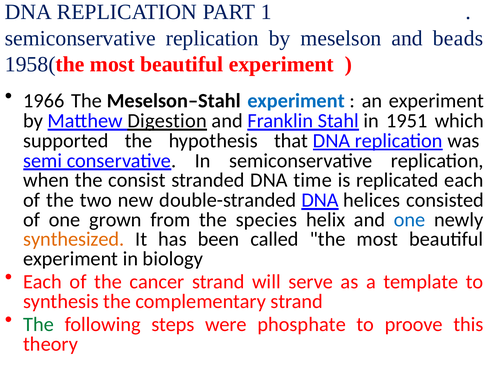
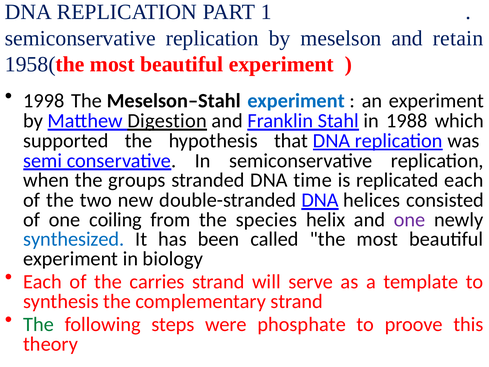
beads: beads -> retain (458, 38)
1966: 1966 -> 1998 (44, 101)
1951: 1951 -> 1988 (407, 121)
consist: consist -> groups (137, 180)
grown: grown -> coiling (116, 220)
one colour: blue -> purple (410, 220)
synthesized colour: orange -> blue (74, 239)
cancer: cancer -> carries (157, 282)
